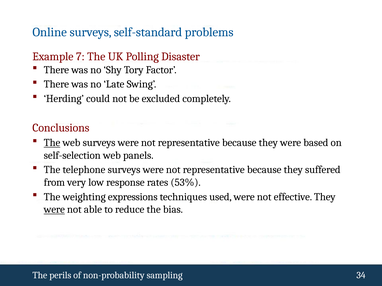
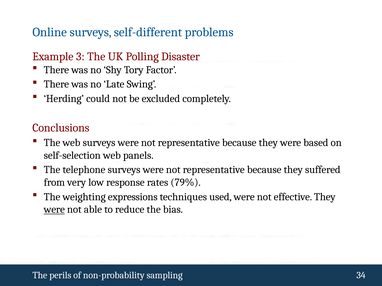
self-standard: self-standard -> self-different (148, 32)
7: 7 -> 3 (80, 57)
The underline: present -> none (52, 143)
53%: 53% -> 79% (186, 183)
